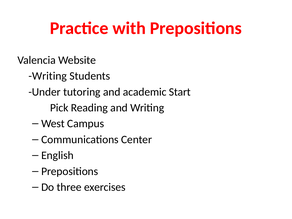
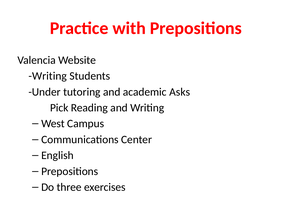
Start: Start -> Asks (180, 92)
